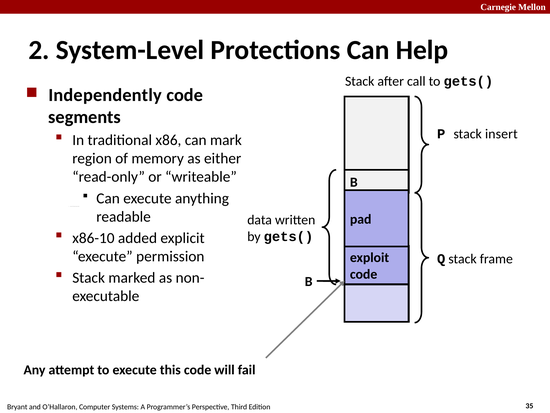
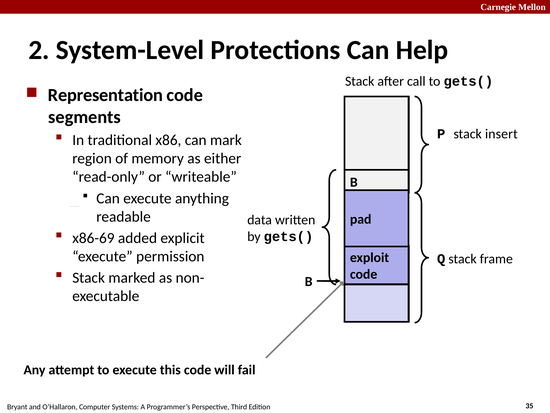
Independently: Independently -> Representation (105, 95)
x86-10: x86-10 -> x86-69 (93, 238)
